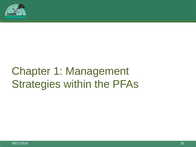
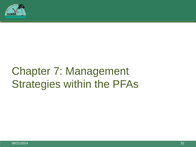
1: 1 -> 7 (58, 71)
